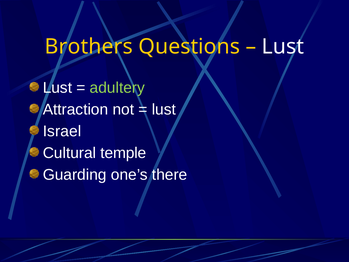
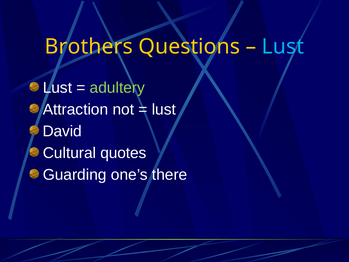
Lust colour: white -> light blue (283, 47)
Israel: Israel -> David (62, 131)
temple: temple -> quotes (123, 153)
